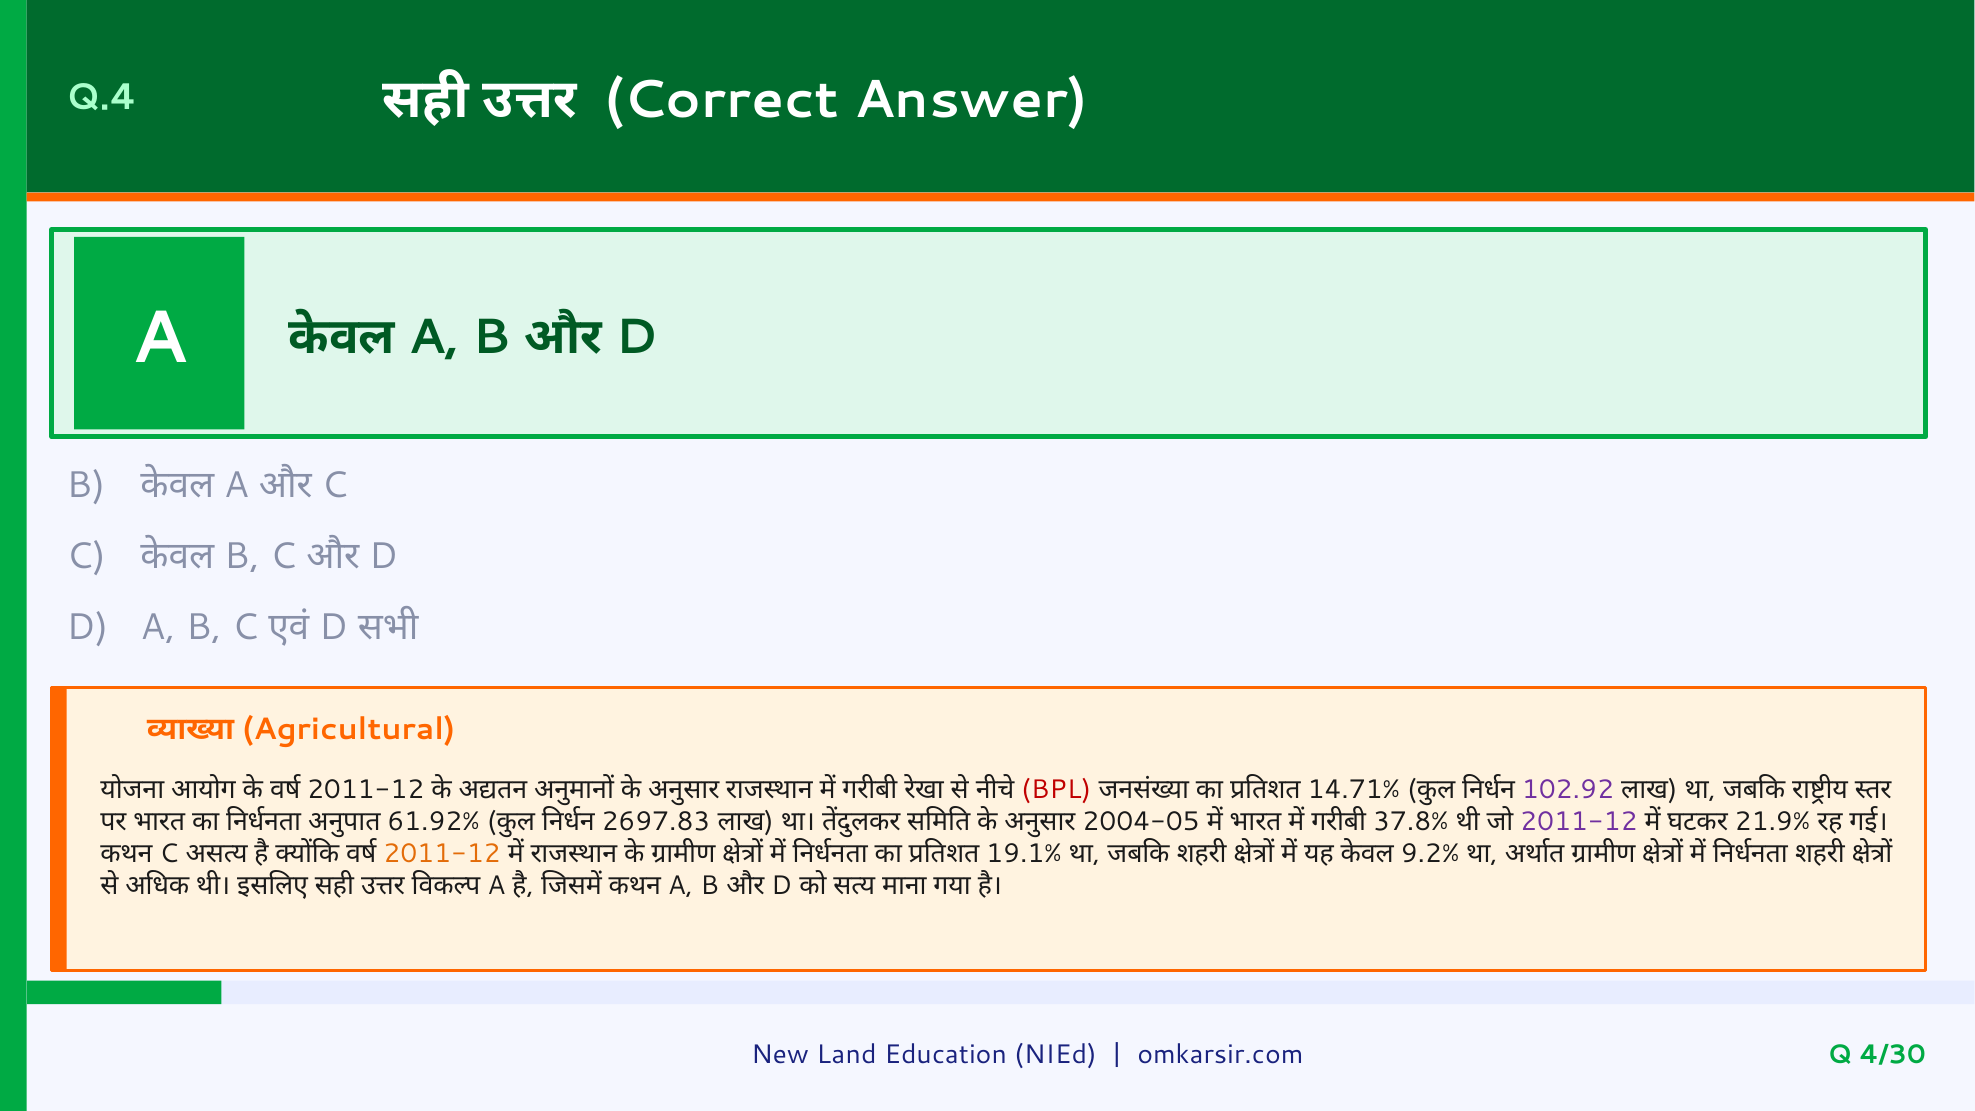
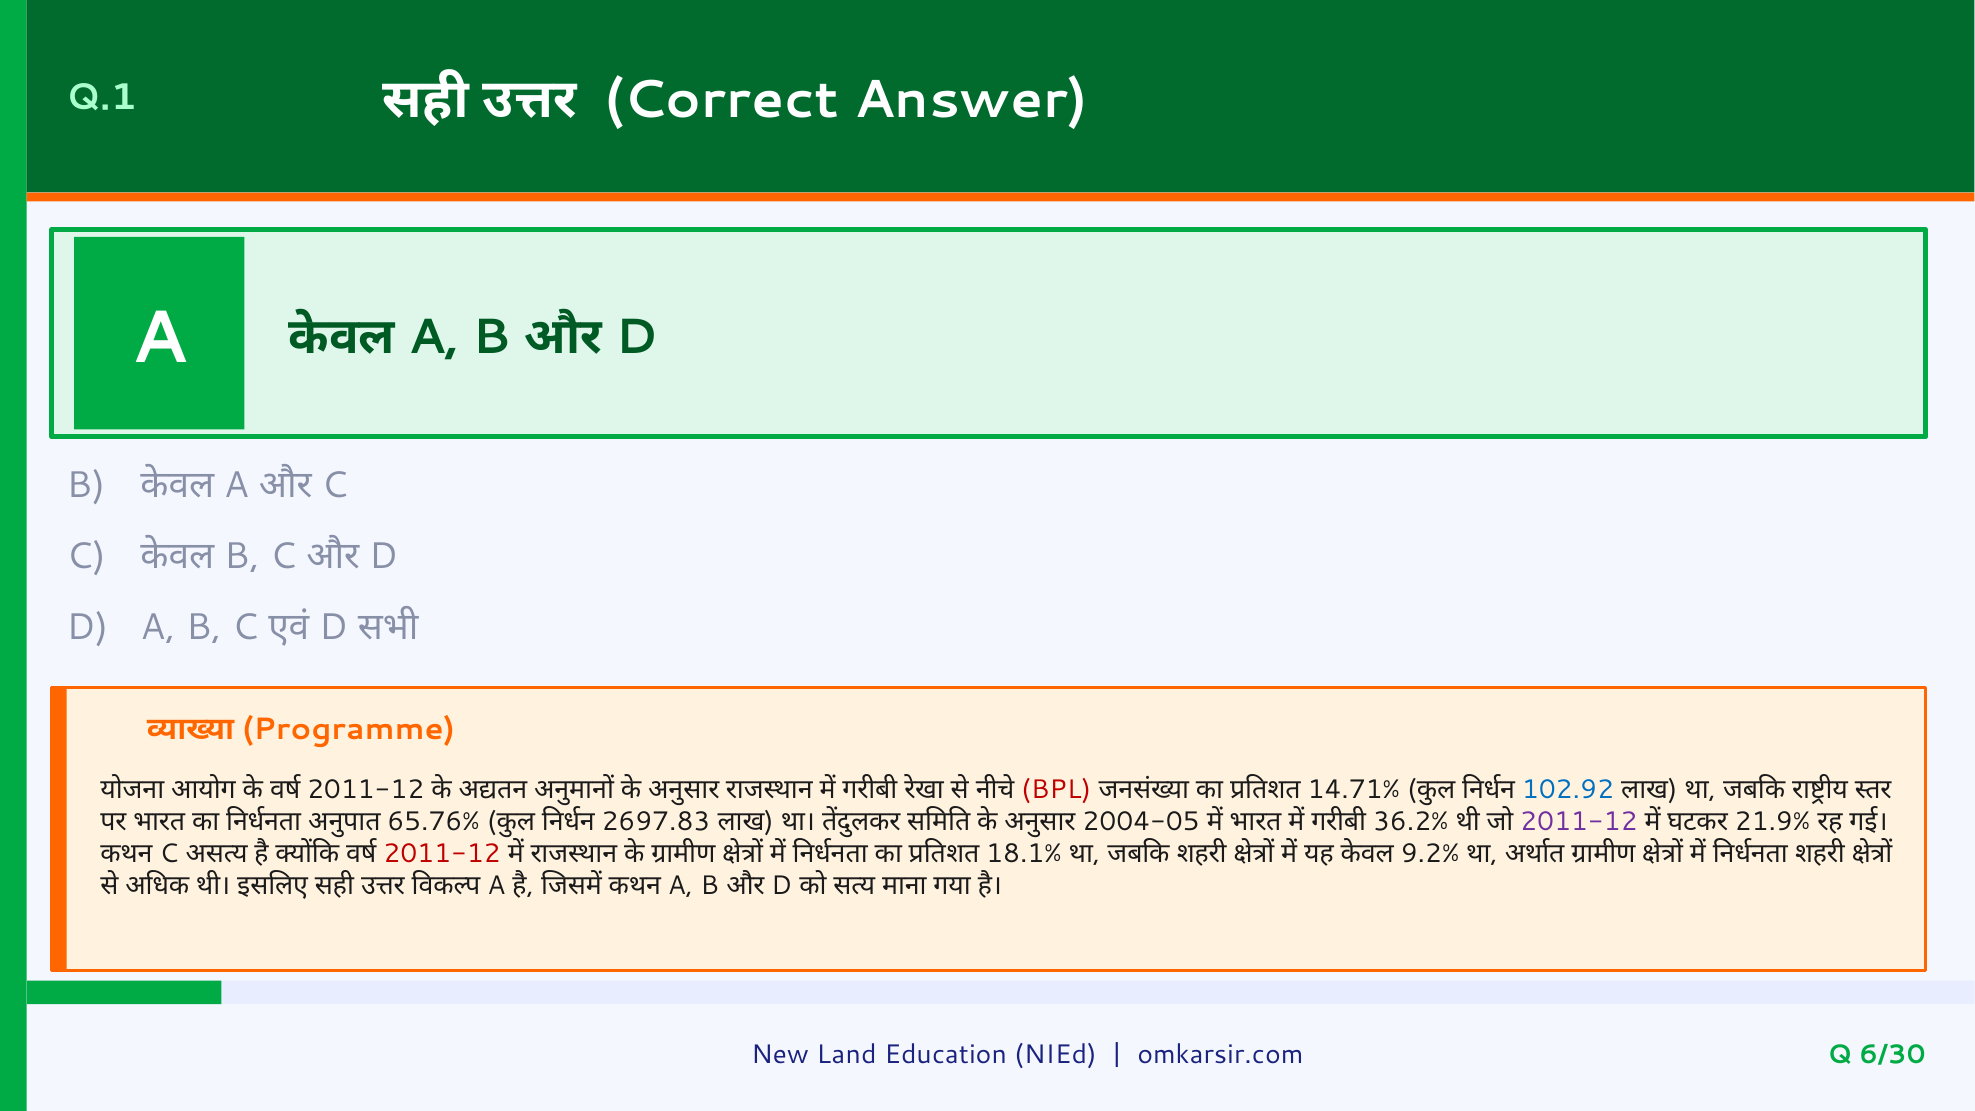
Q.4: Q.4 -> Q.1 (102, 97)
Agricultural: Agricultural -> Programme (349, 729)
102.92 colour: purple -> blue (1568, 789)
61.92%: 61.92% -> 65.76% (434, 821)
37.8%: 37.8% -> 36.2% (1411, 821)
2011-12 colour: orange -> red (442, 853)
19.1%: 19.1% -> 18.1% (1024, 853)
4/30: 4/30 -> 6/30 (1892, 1055)
